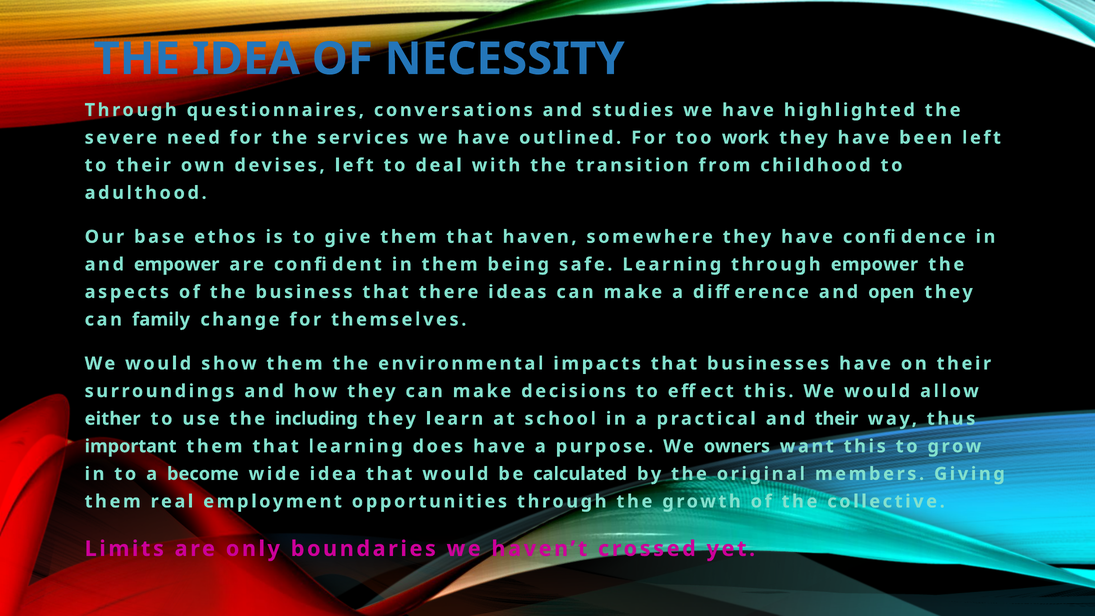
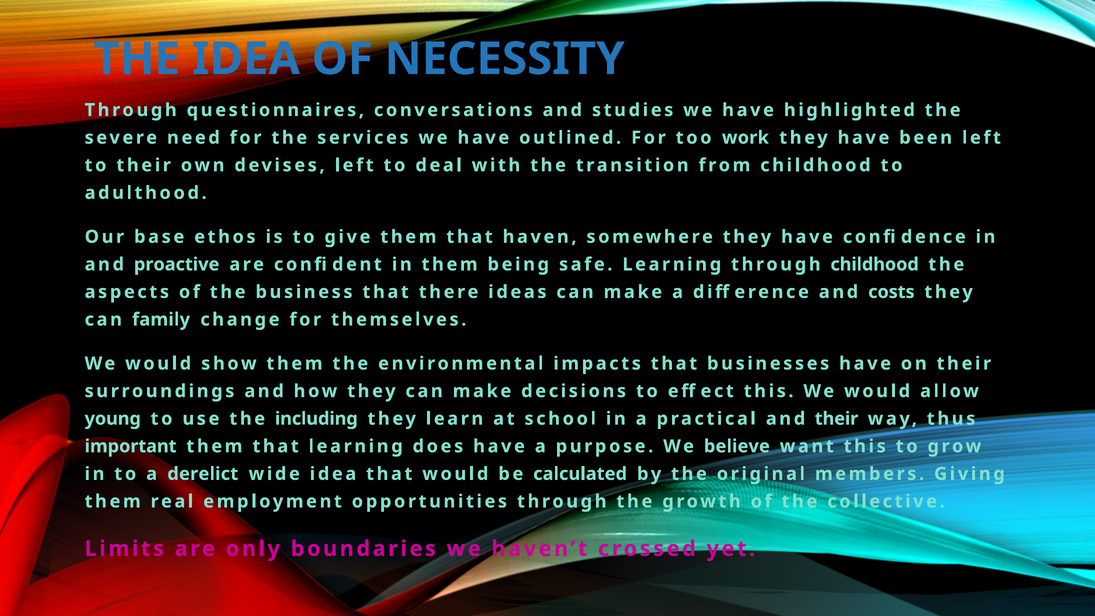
and empower: empower -> proactive (177, 264)
through empower: empower -> childhood (875, 264)
open: open -> costs (891, 292)
either: either -> young (113, 419)
owners: owners -> believe (737, 446)
become: become -> derelict (203, 474)
